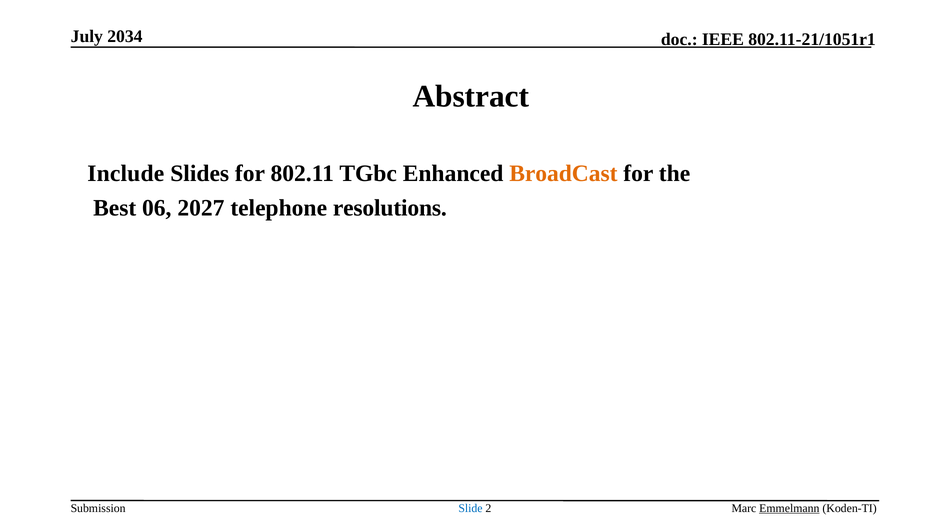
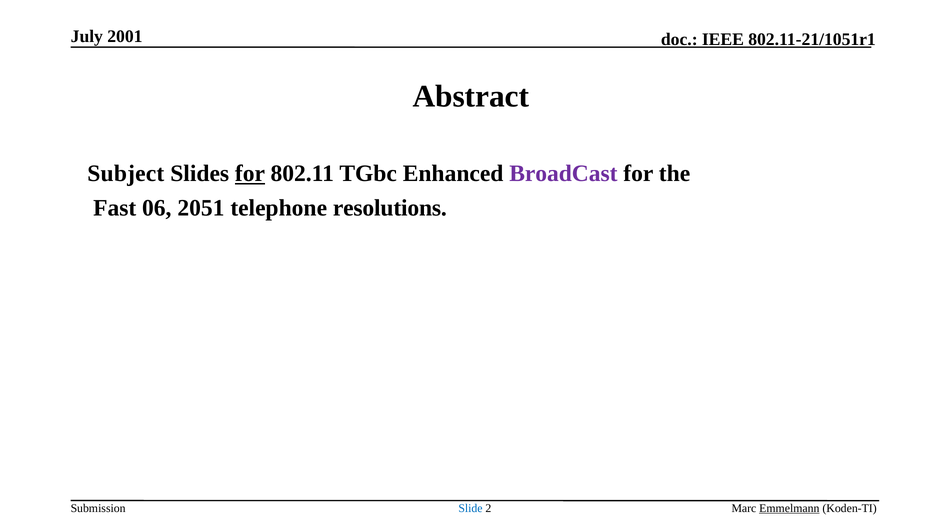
2034: 2034 -> 2001 (125, 36)
Include: Include -> Subject (126, 174)
for underline: none -> present (250, 174)
BroadCast colour: orange -> purple (563, 174)
Best: Best -> Fast (115, 208)
2027: 2027 -> 2051 (201, 208)
